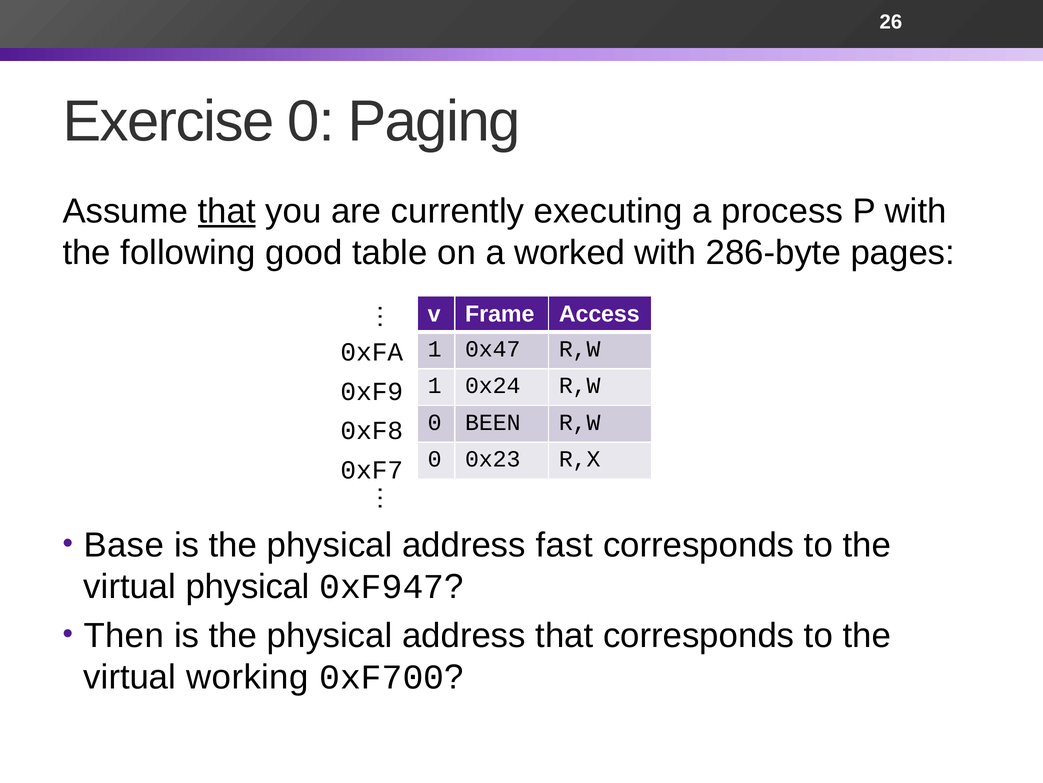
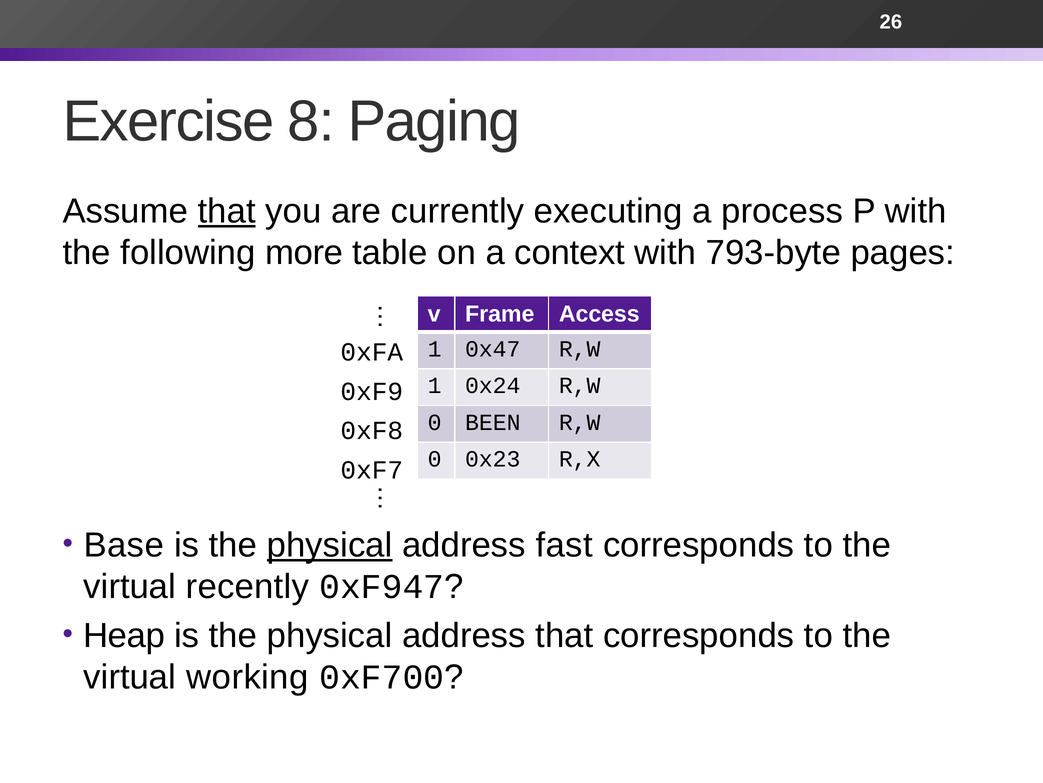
Exercise 0: 0 -> 8 (311, 121)
good: good -> more (304, 253)
worked: worked -> context (570, 253)
286-byte: 286-byte -> 793-byte (773, 253)
physical underline: none -> present (330, 545)
virtual physical: physical -> recently (247, 586)
Then: Then -> Heap (124, 635)
